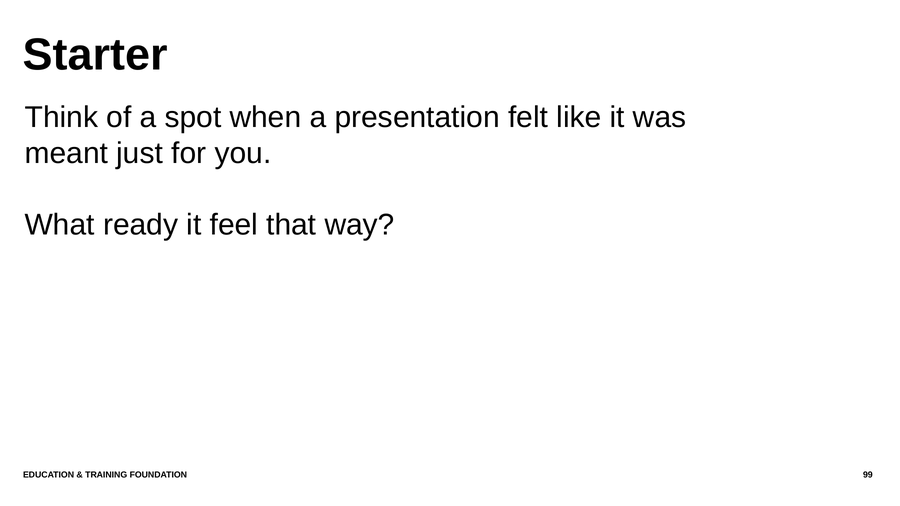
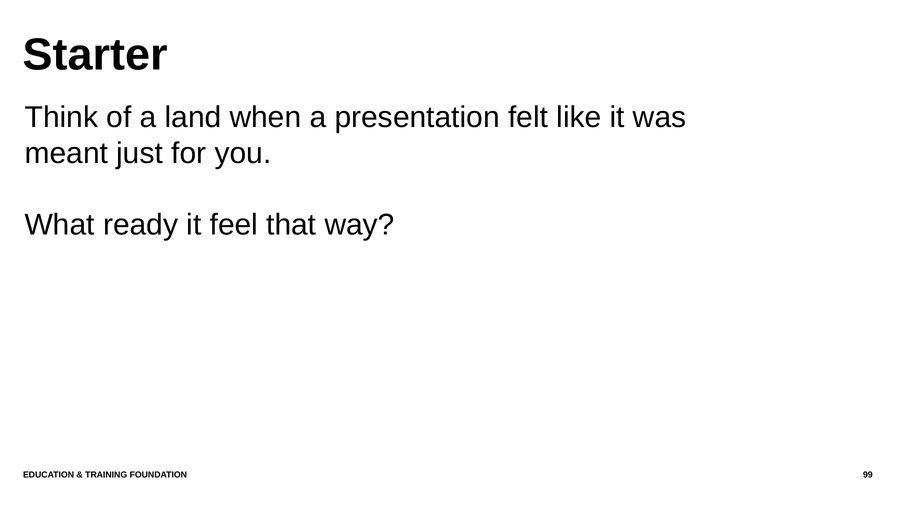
spot: spot -> land (193, 117)
